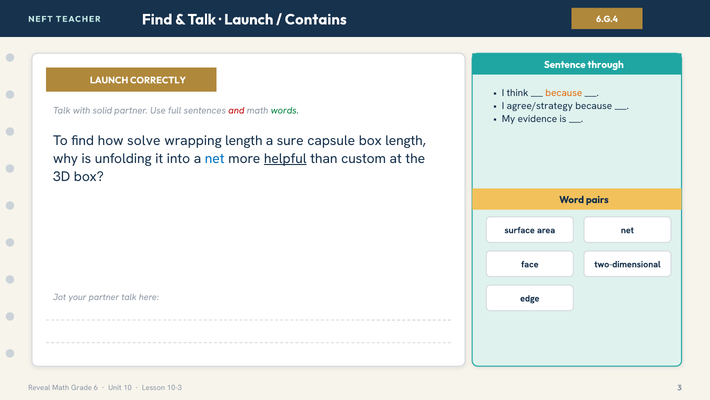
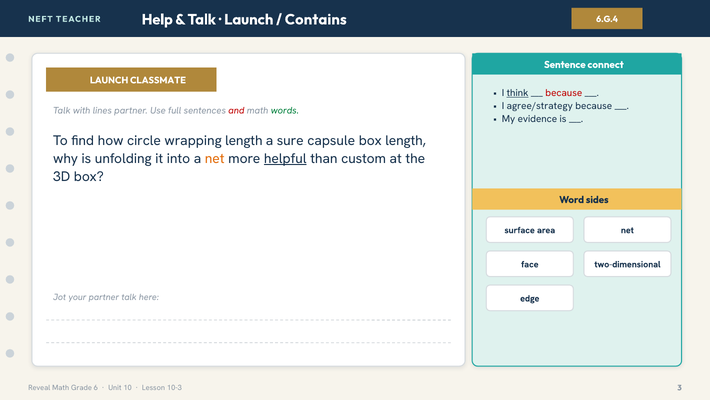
TEACHER Find: Find -> Help (157, 19)
through: through -> connect (606, 65)
CORRECTLY: CORRECTLY -> CLASSMATE (158, 80)
think underline: none -> present (518, 93)
because colour: orange -> red (564, 93)
solid: solid -> lines (102, 111)
solve: solve -> circle (144, 140)
net colour: blue -> orange (215, 158)
pairs: pairs -> sides (597, 199)
